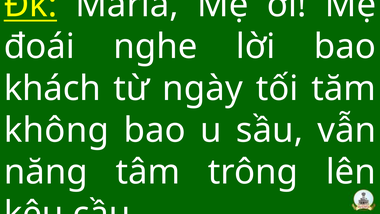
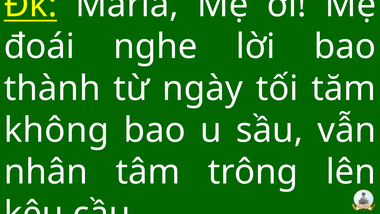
khách: khách -> thành (52, 88)
năng: năng -> nhân (46, 172)
